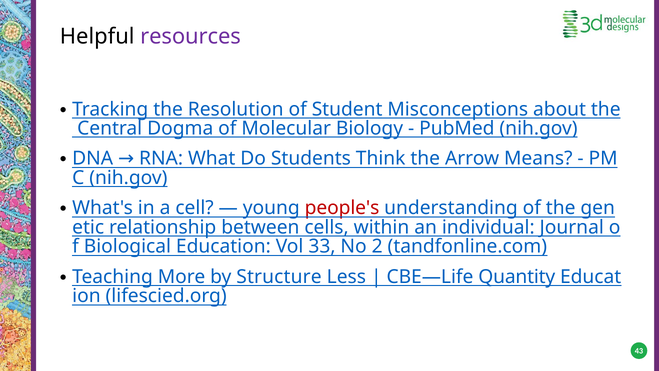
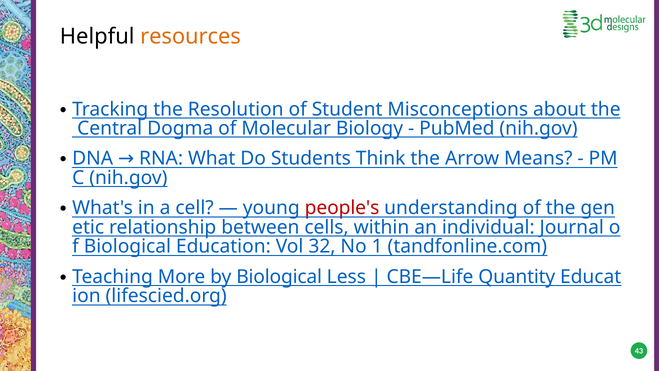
resources colour: purple -> orange (191, 37)
33: 33 -> 32 (322, 246)
2: 2 -> 1 (377, 246)
by Structure: Structure -> Biological (279, 277)
